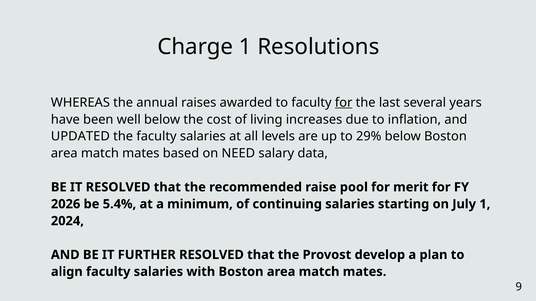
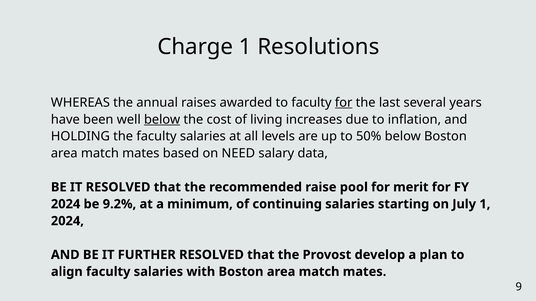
below underline: none -> present (162, 120)
UPDATED: UPDATED -> HOLDING (80, 137)
29%: 29% -> 50% (369, 137)
2026: 2026 -> 2024 (66, 204)
5.4%: 5.4% -> 9.2% (119, 204)
